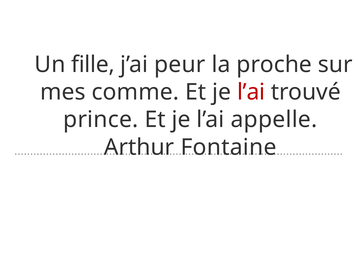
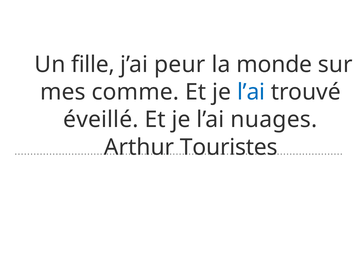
proche: proche -> monde (274, 65)
l’ai colour: red -> blue (251, 92)
prince: prince -> éveillé (101, 120)
appelle: appelle -> nuages (274, 120)
Fontaine: Fontaine -> Touristes (229, 147)
